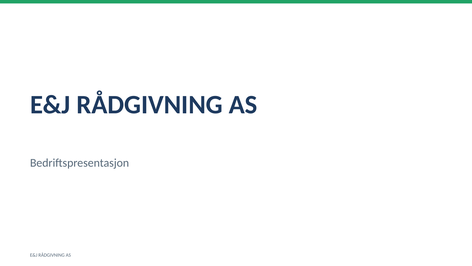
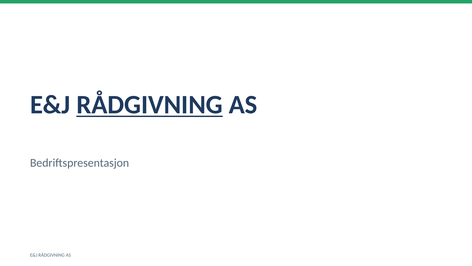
RÅDGIVNING underline: none -> present (150, 105)
